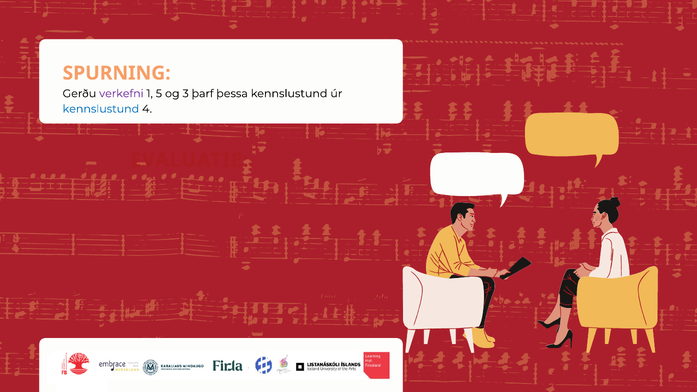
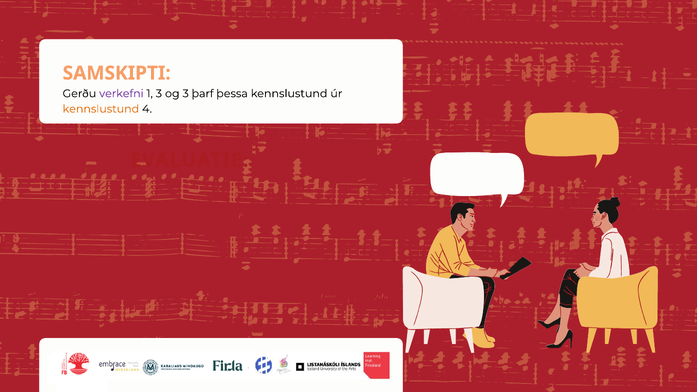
SPURNING: SPURNING -> SAMSKIPTI (117, 73)
1 5: 5 -> 3 (159, 94)
kennslustund colour: blue -> orange (101, 109)
